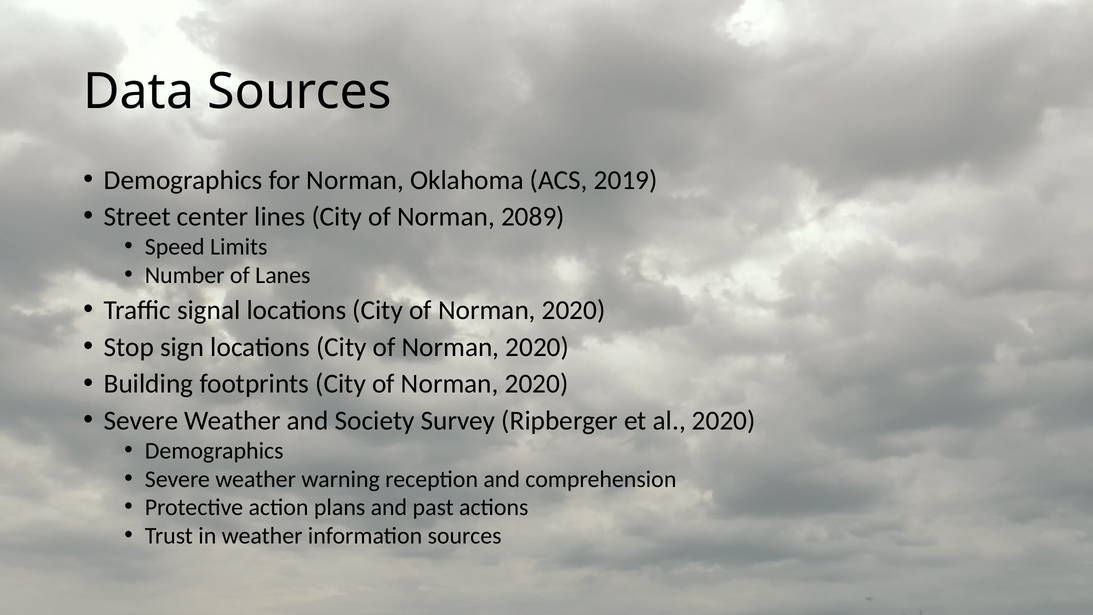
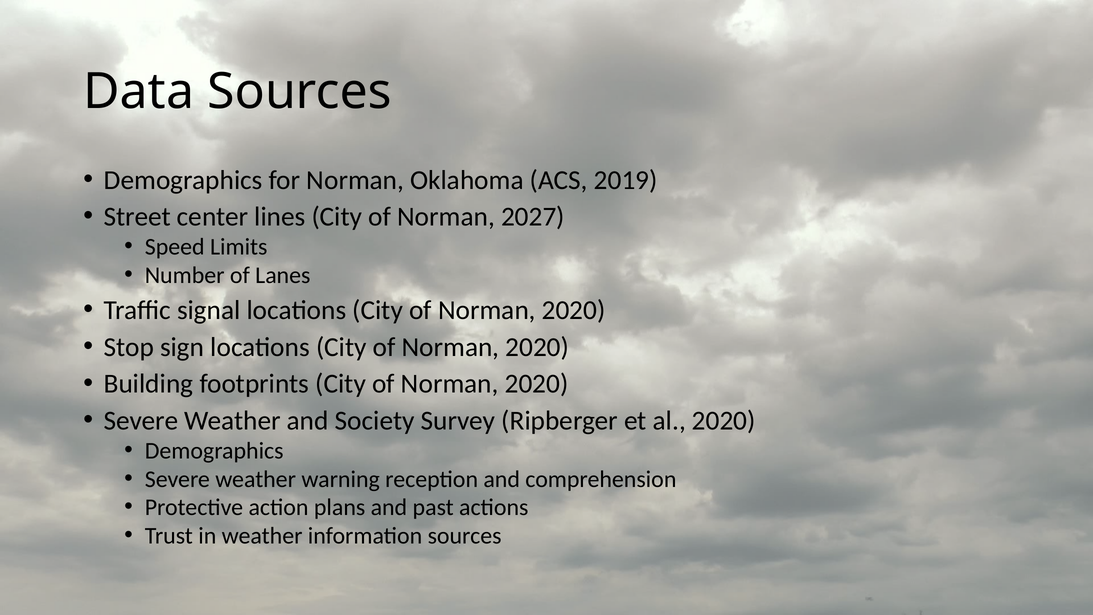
2089: 2089 -> 2027 (533, 217)
